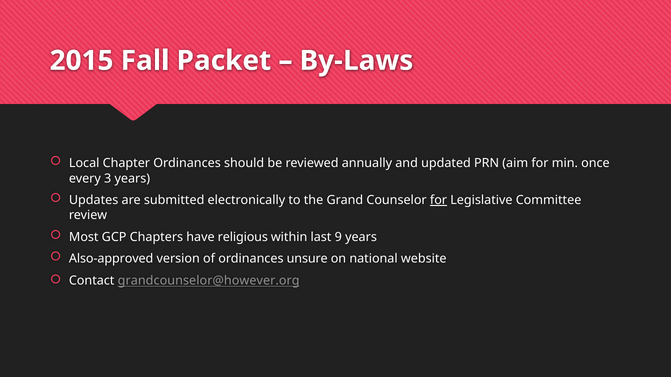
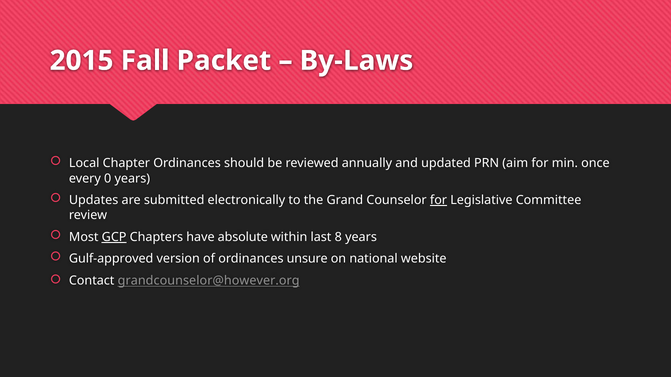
3: 3 -> 0 (108, 179)
GCP underline: none -> present (114, 237)
religious: religious -> absolute (243, 237)
9: 9 -> 8 (338, 237)
Also-approved: Also-approved -> Gulf-approved (111, 259)
